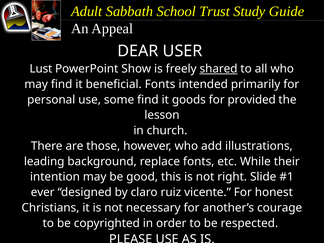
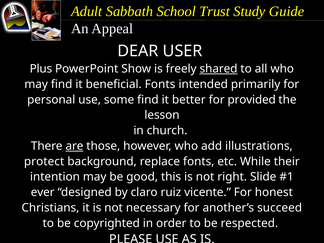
Lust: Lust -> Plus (41, 69)
goods: goods -> better (189, 100)
are underline: none -> present (74, 146)
leading: leading -> protect (44, 161)
courage: courage -> succeed (280, 208)
